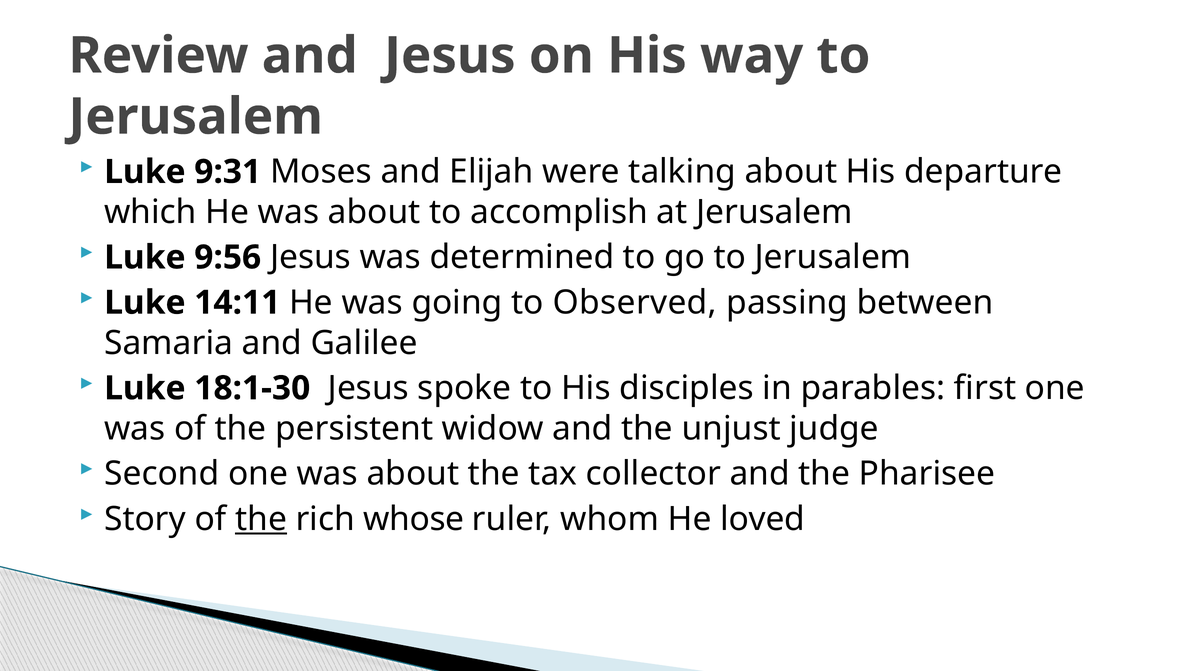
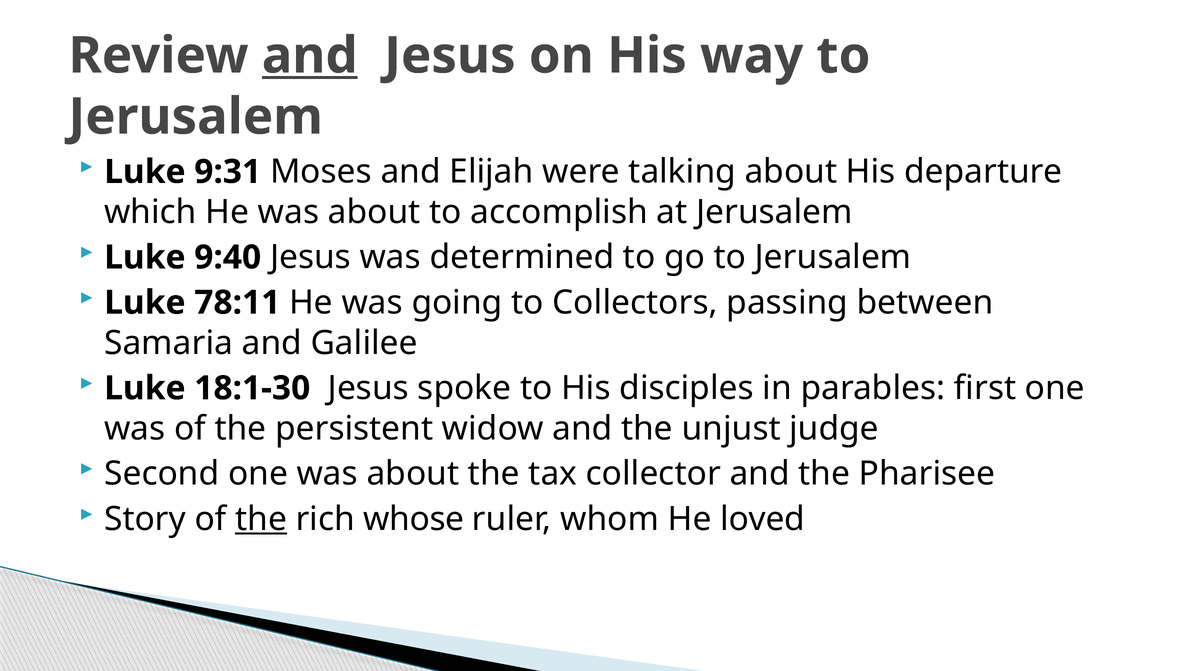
and underline: none -> present (310, 56)
9:56: 9:56 -> 9:40 (228, 257)
14:11: 14:11 -> 78:11 (237, 303)
Observed: Observed -> Collectors (635, 303)
